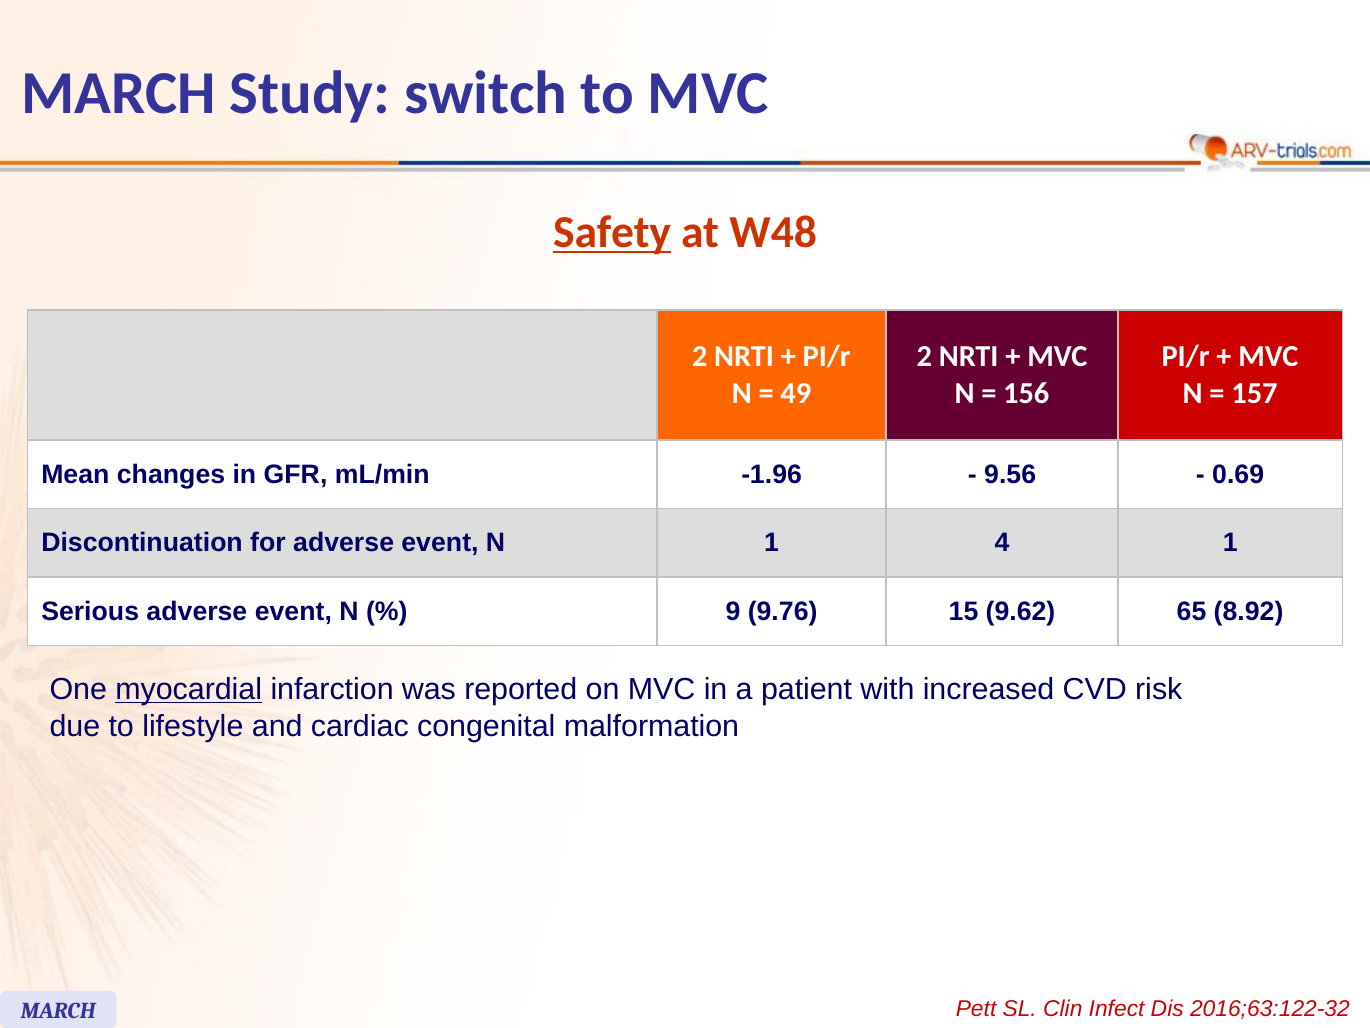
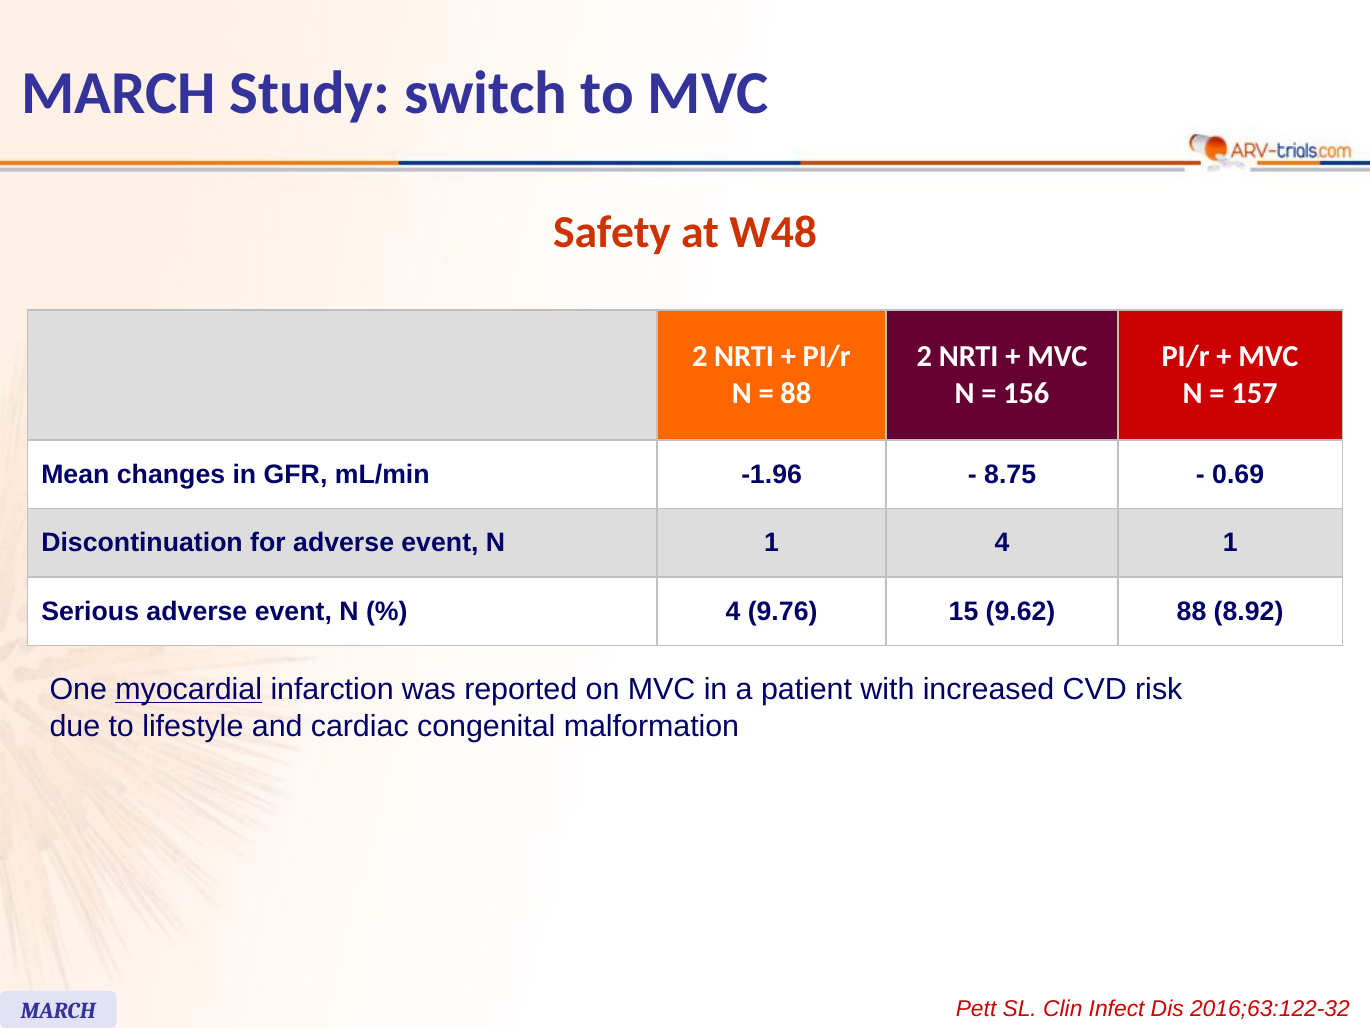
Safety underline: present -> none (612, 232)
49: 49 -> 88 (796, 394)
9.56: 9.56 -> 8.75 (1010, 474)
9: 9 -> 4 (733, 611)
9.62 65: 65 -> 88 (1192, 611)
